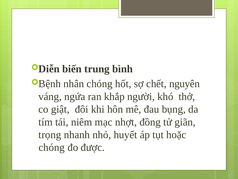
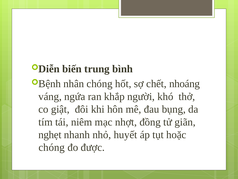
nguyên: nguyên -> nhoáng (185, 84)
trọng: trọng -> nghẹt (50, 134)
